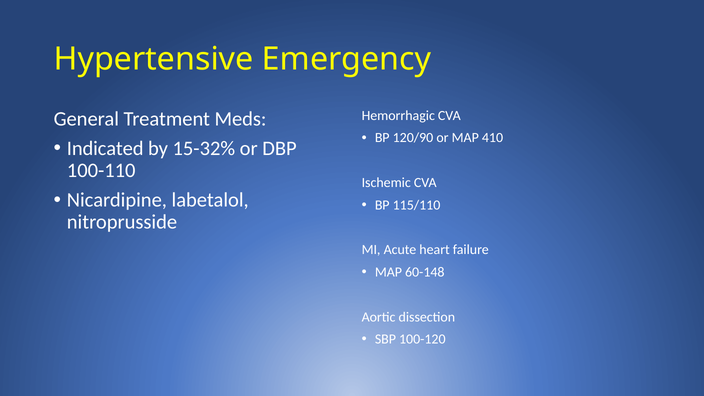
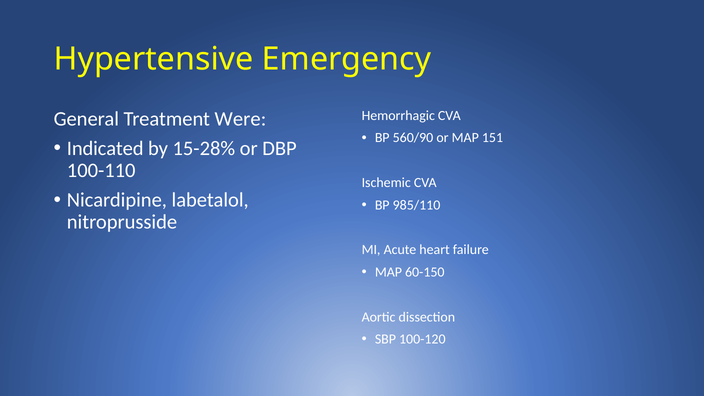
Meds: Meds -> Were (240, 119)
120/90: 120/90 -> 560/90 (413, 138)
410: 410 -> 151 (493, 138)
15-32%: 15-32% -> 15-28% (204, 148)
115/110: 115/110 -> 985/110 (417, 205)
60-148: 60-148 -> 60-150 (425, 272)
